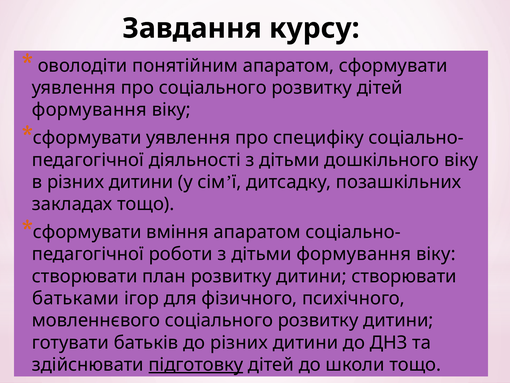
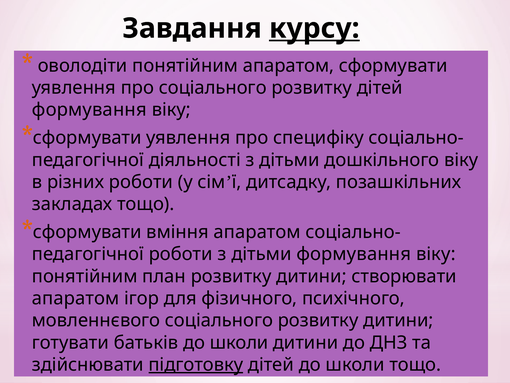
курсу underline: none -> present (314, 28)
в різних дитини: дитини -> роботи (141, 182)
створювати: створювати -> понятійним (85, 276)
батьками: батьками -> апаратом (76, 298)
батьків до різних: різних -> школи (239, 342)
